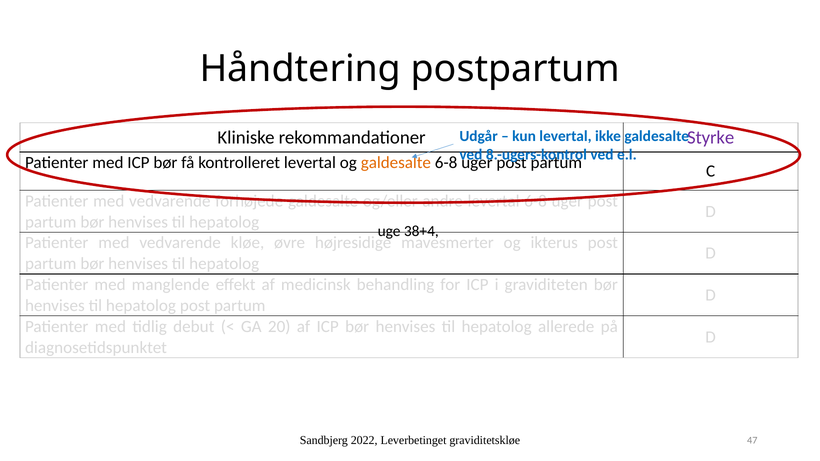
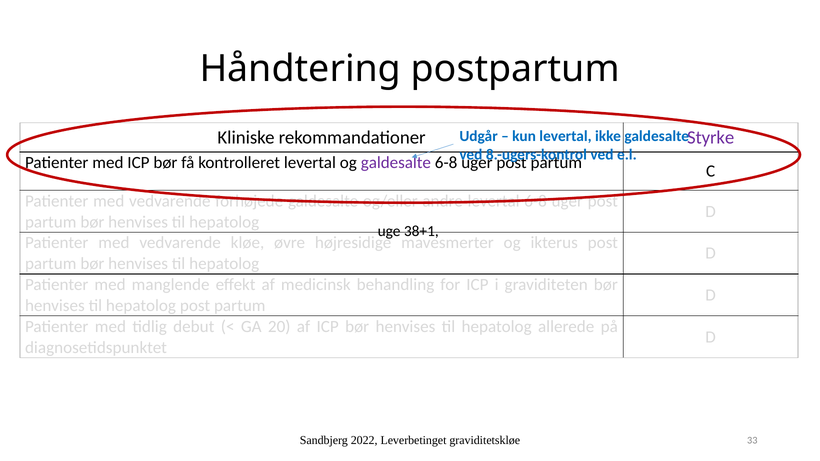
galdesalte colour: orange -> purple (396, 163)
38+4: 38+4 -> 38+1 (421, 232)
47: 47 -> 33 (752, 440)
